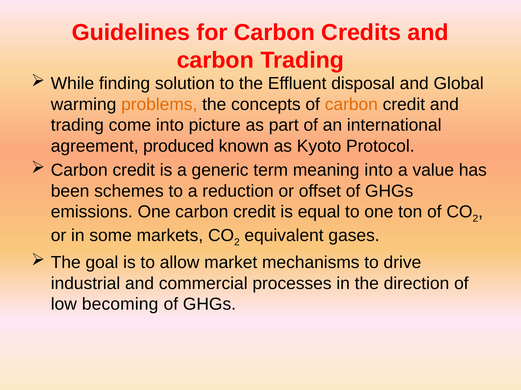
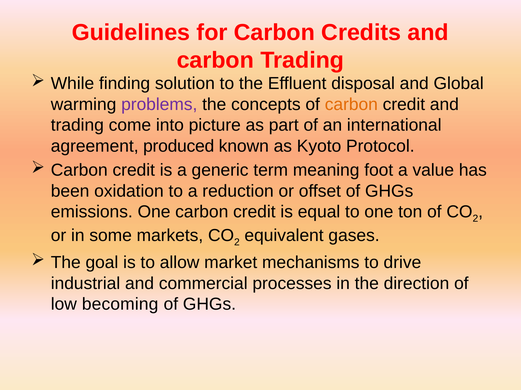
problems colour: orange -> purple (159, 105)
meaning into: into -> foot (379, 171)
schemes: schemes -> oxidation (129, 191)
